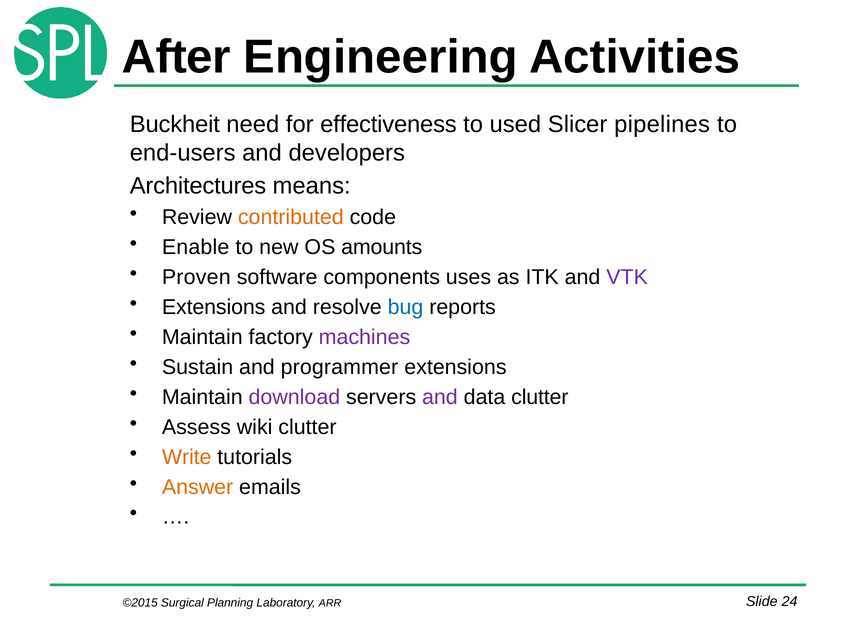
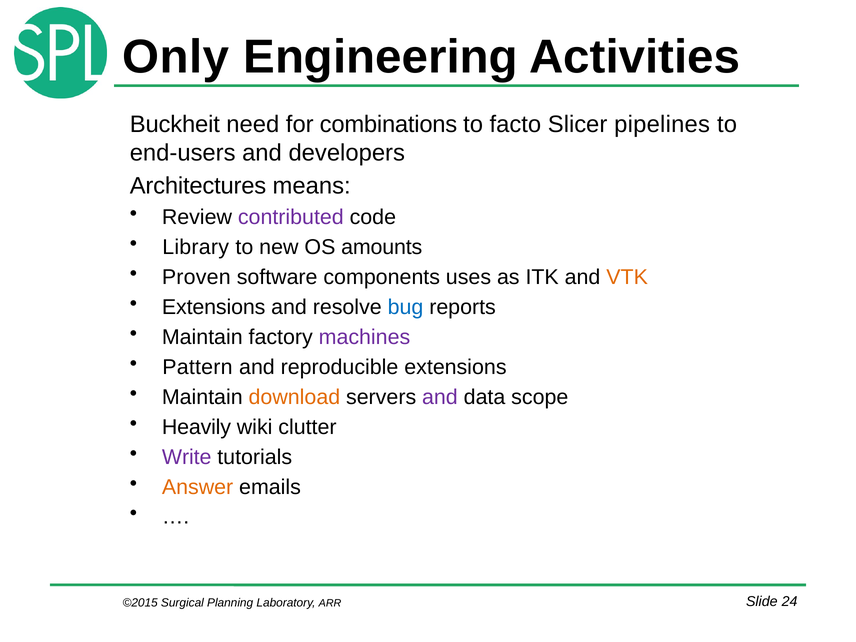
After: After -> Only (176, 57)
effectiveness: effectiveness -> combinations (388, 124)
used: used -> facto (515, 124)
contributed colour: orange -> purple (291, 217)
Enable: Enable -> Library (196, 247)
VTK colour: purple -> orange (627, 277)
Sustain: Sustain -> Pattern (197, 367)
programmer: programmer -> reproducible (340, 367)
download colour: purple -> orange (294, 397)
data clutter: clutter -> scope (540, 397)
Assess: Assess -> Heavily (196, 427)
Write colour: orange -> purple (187, 457)
